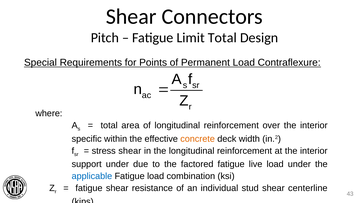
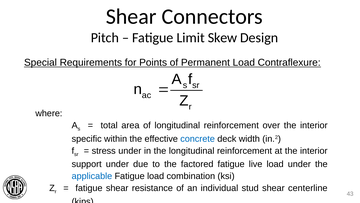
Limit Total: Total -> Skew (222, 38)
concrete colour: orange -> blue (198, 138)
stress shear: shear -> under (130, 150)
